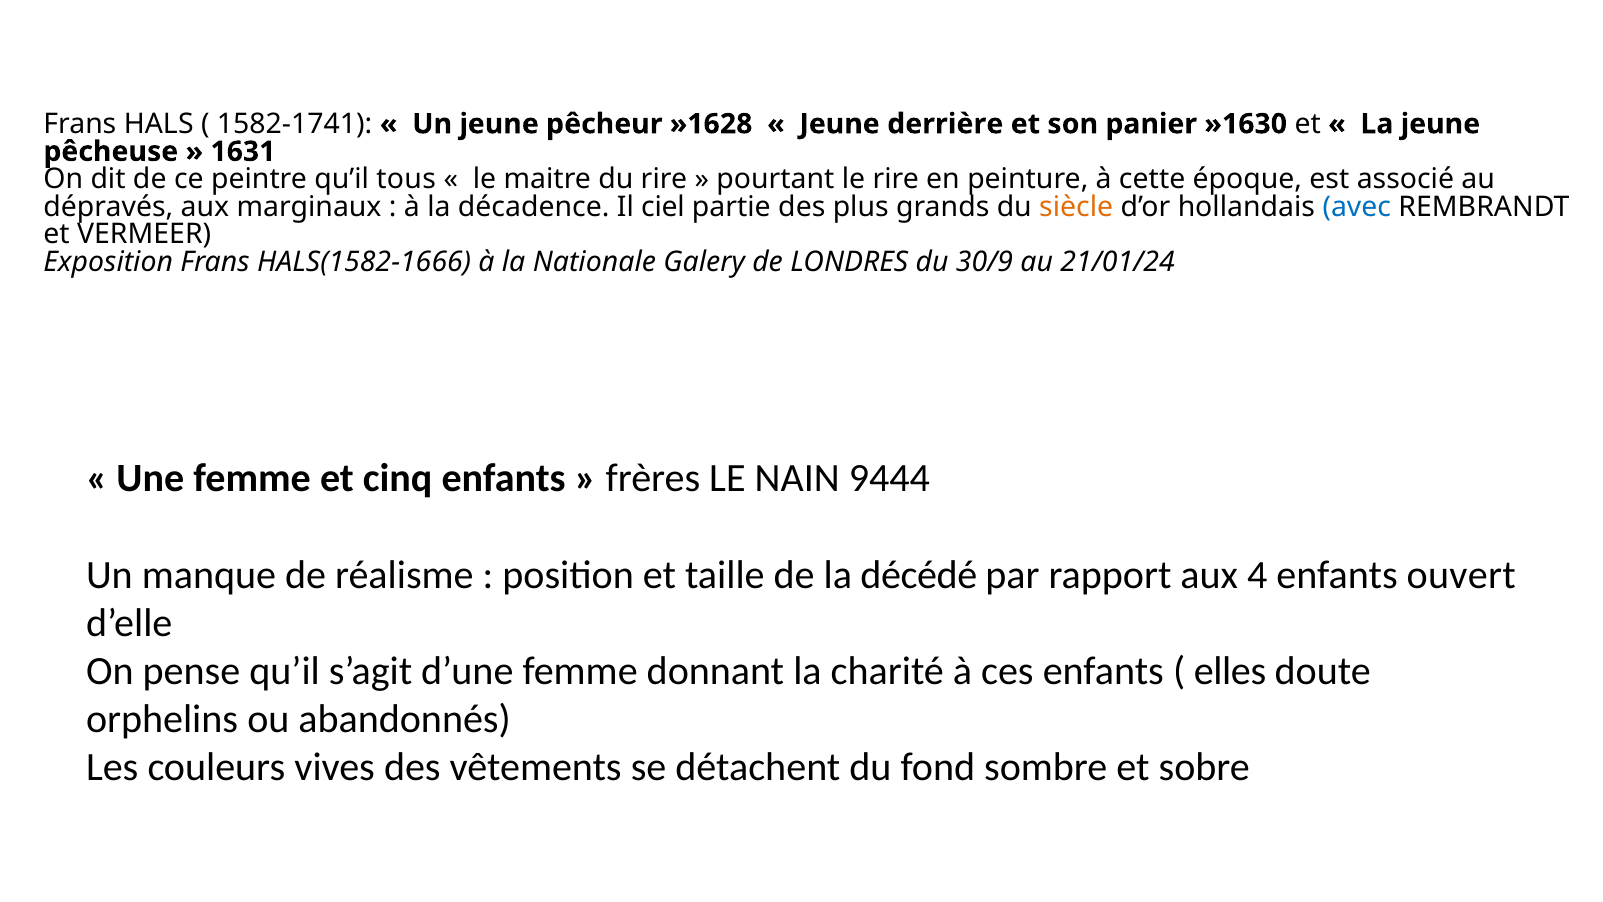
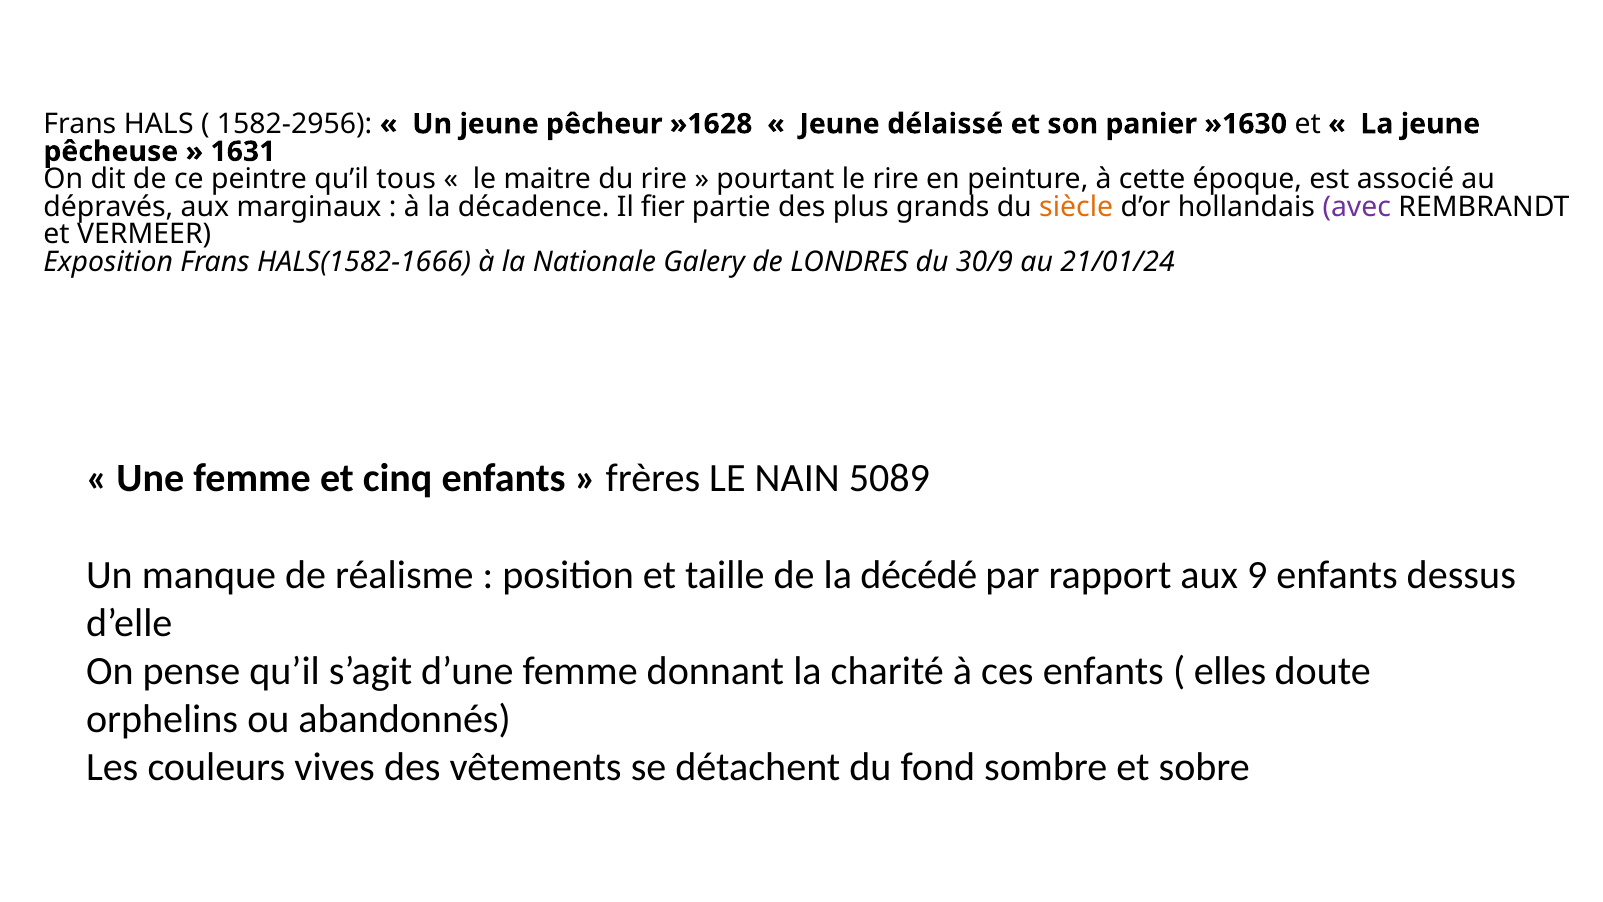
1582-1741: 1582-1741 -> 1582-2956 (295, 124)
derrière: derrière -> délaissé (945, 124)
ciel: ciel -> fier (663, 207)
avec colour: blue -> purple (1357, 207)
9444: 9444 -> 5089 (889, 478)
4: 4 -> 9 (1257, 575)
ouvert: ouvert -> dessus (1461, 575)
